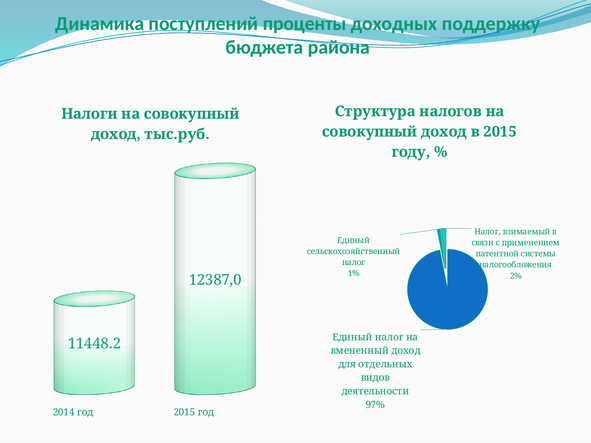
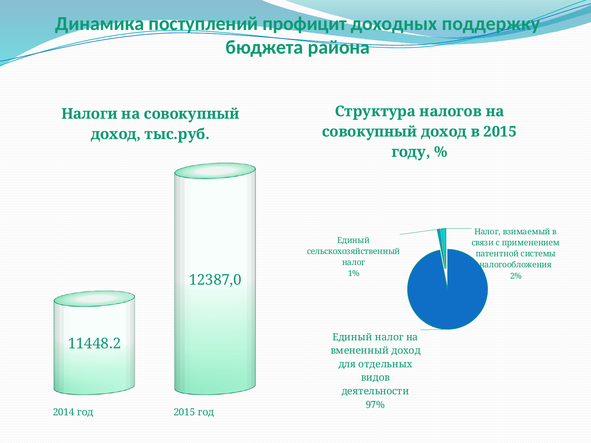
проценты: проценты -> профицит (305, 24)
